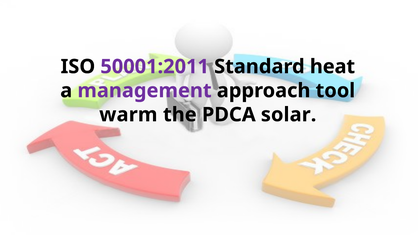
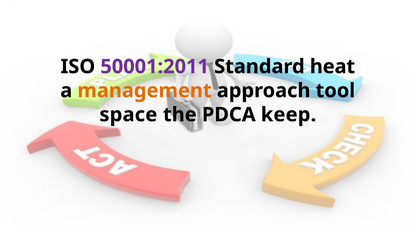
management colour: purple -> orange (145, 91)
warm: warm -> space (128, 115)
solar: solar -> keep (289, 115)
